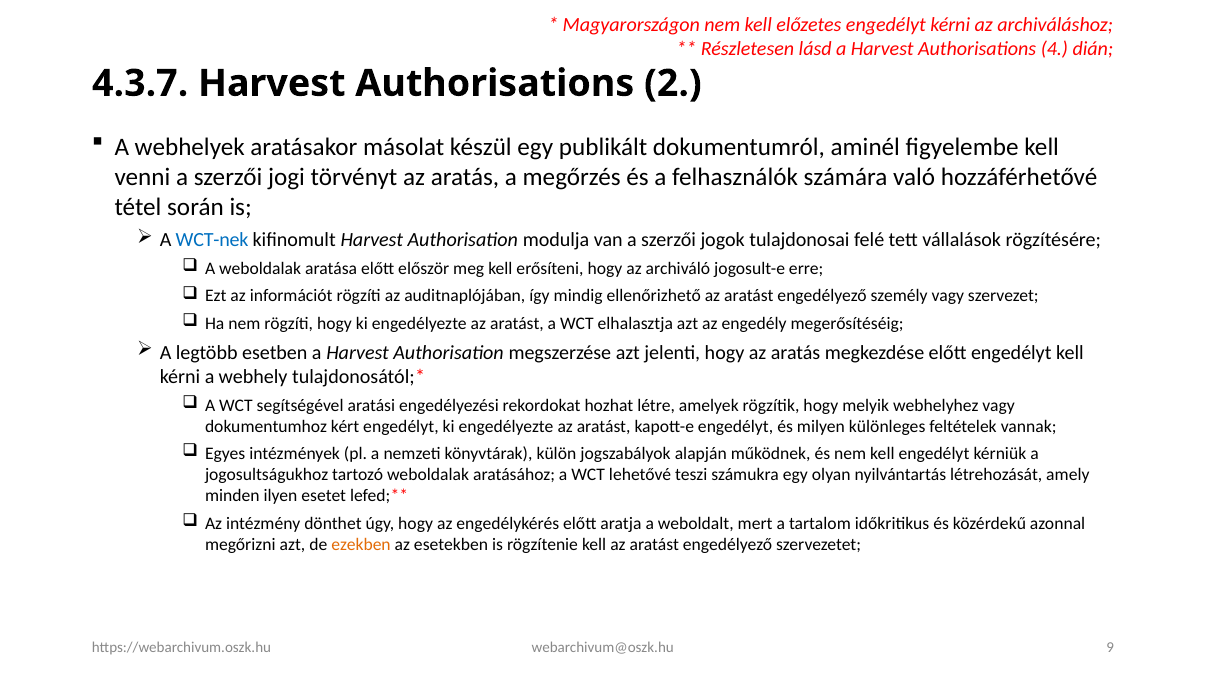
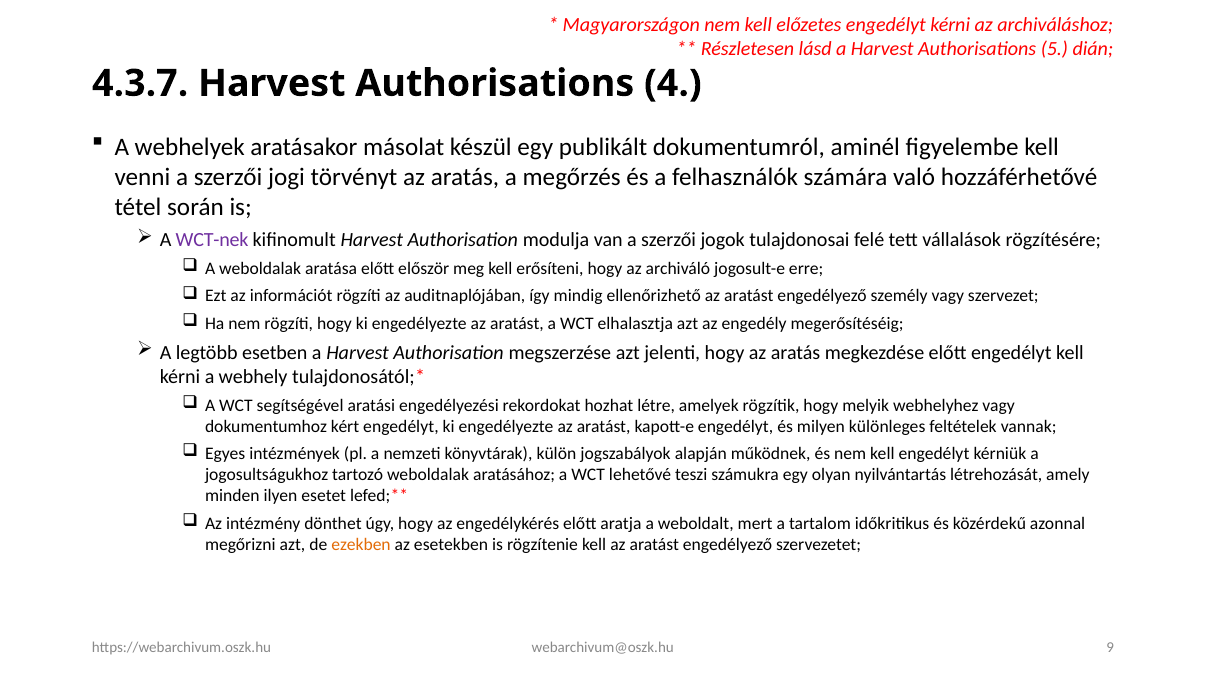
4: 4 -> 5 (1054, 49)
2: 2 -> 4 (673, 83)
WCT-nek colour: blue -> purple (212, 240)
